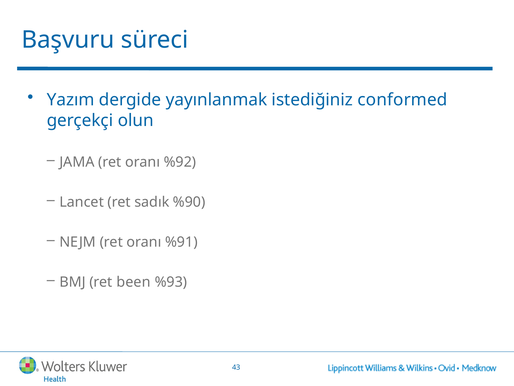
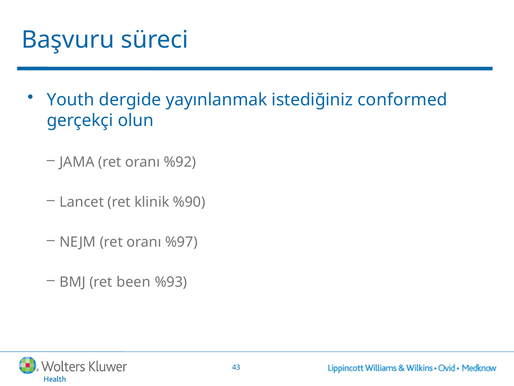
Yazım: Yazım -> Youth (71, 100)
sadık: sadık -> klinik (152, 202)
%91: %91 -> %97 (181, 242)
